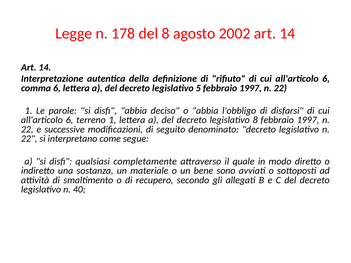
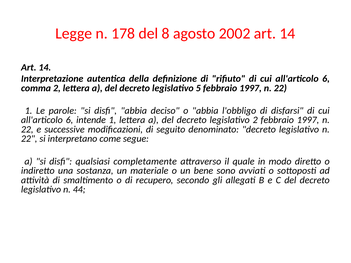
comma 6: 6 -> 2 (57, 88)
terreno: terreno -> intende (91, 120)
legislativo 8: 8 -> 2 (255, 120)
40: 40 -> 44 (79, 190)
